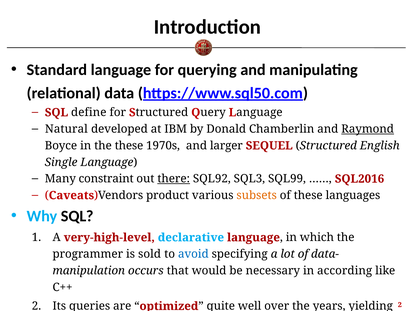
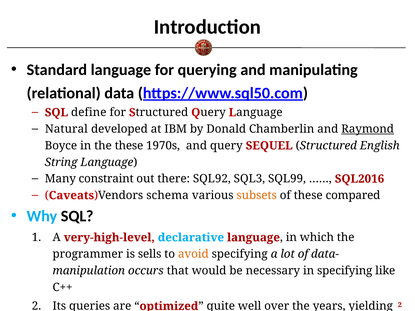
and larger: larger -> query (226, 146)
Single: Single -> String (61, 162)
there underline: present -> none (174, 179)
product: product -> schema (168, 196)
languages: languages -> compared (353, 196)
sold: sold -> sells (150, 254)
avoid colour: blue -> orange (193, 254)
in according: according -> specifying (345, 271)
